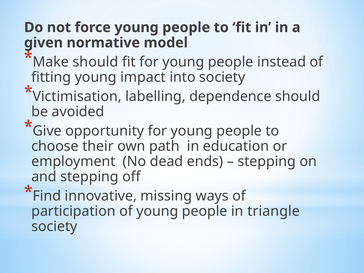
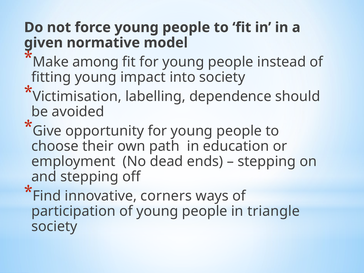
Make should: should -> among (96, 62)
missing: missing -> corners (166, 196)
